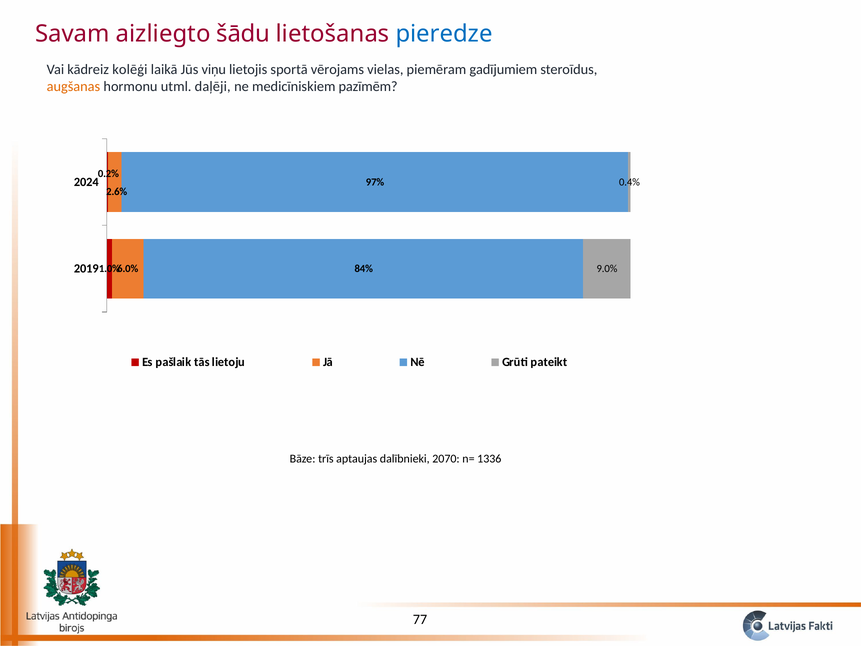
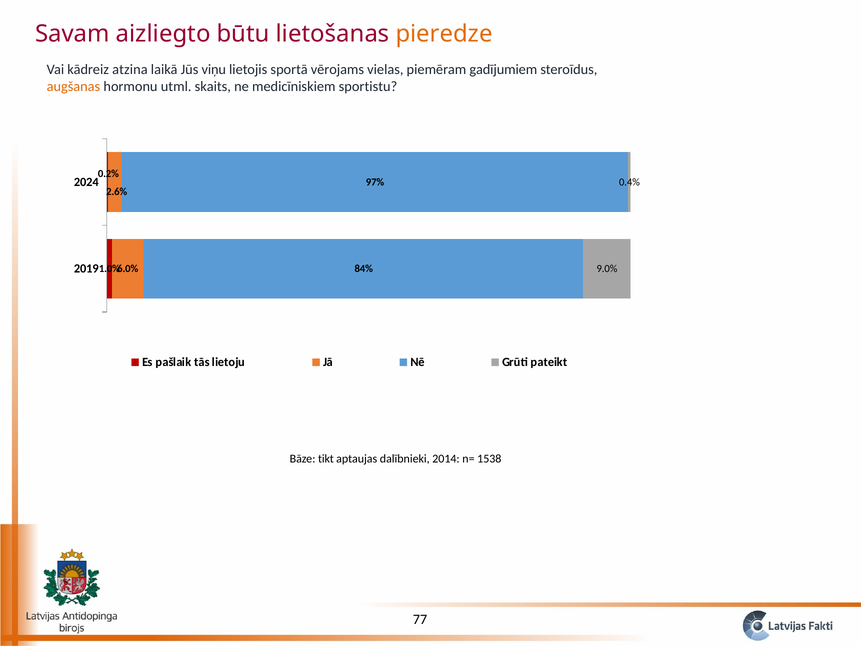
šādu: šādu -> būtu (243, 34)
pieredze colour: blue -> orange (444, 34)
kolēģi: kolēģi -> atzina (130, 69)
daļēji: daļēji -> skaits (213, 87)
pazīmēm: pazīmēm -> sportistu (368, 87)
trīs: trīs -> tikt (326, 459)
2070: 2070 -> 2014 (446, 459)
1336: 1336 -> 1538 (489, 459)
